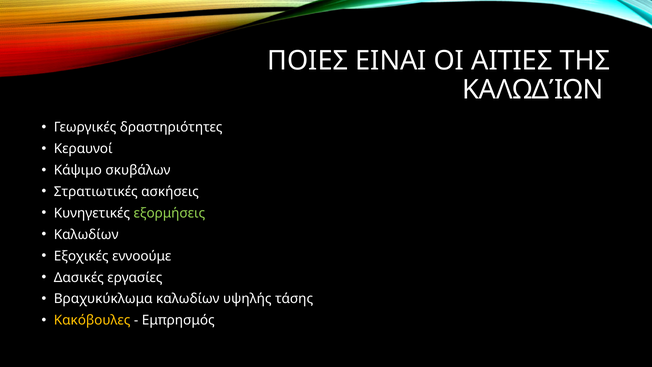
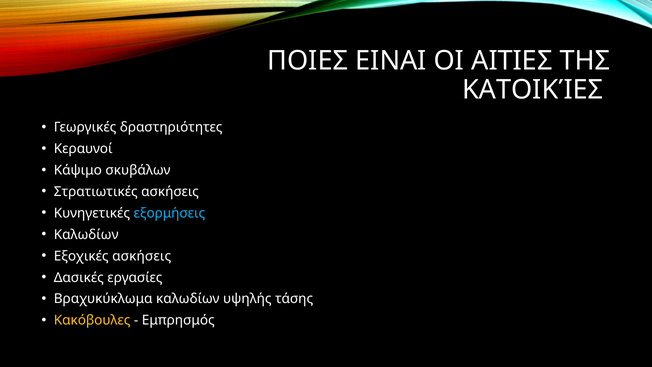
ΚΑΛΩΔΊΩΝ: ΚΑΛΩΔΊΩΝ -> ΚΑΤΟΙΚΊΕΣ (533, 90)
εξορμήσεις colour: light green -> light blue (169, 213)
Εξοχικές εννοούμε: εννοούμε -> ασκήσεις (142, 256)
